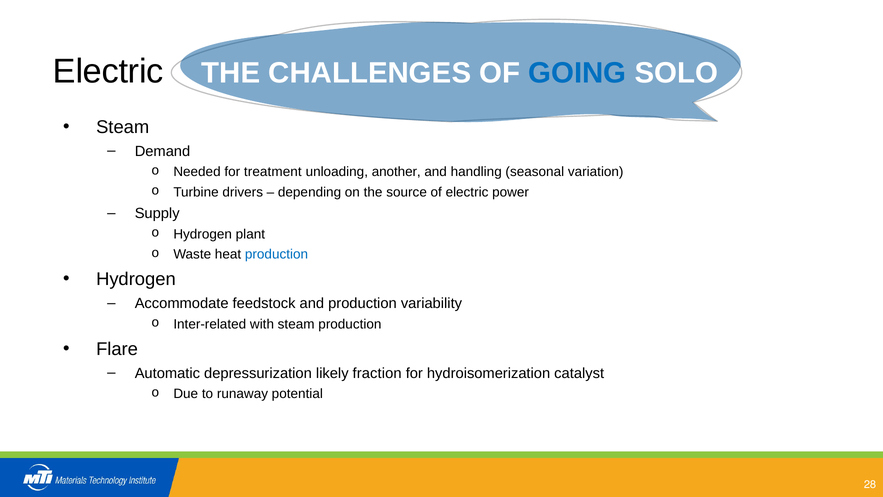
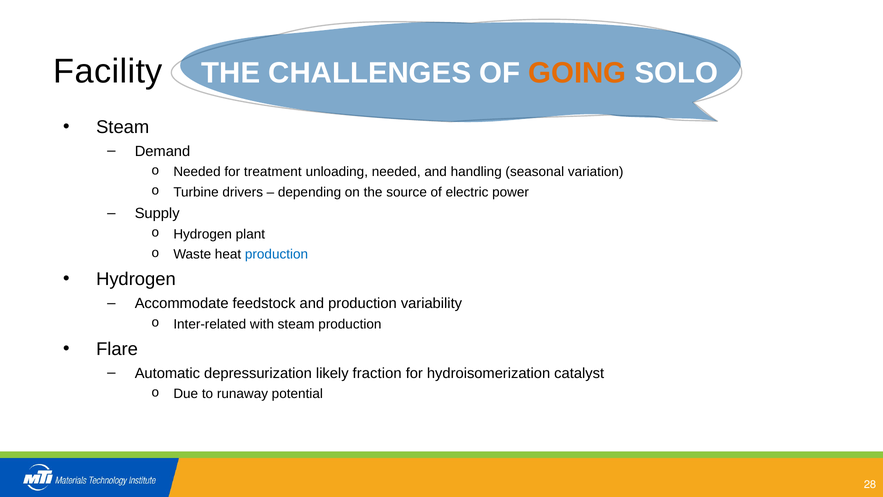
Electric: Electric -> Facility (108, 71)
GOING colour: blue -> orange (577, 73)
unloading another: another -> needed (396, 172)
